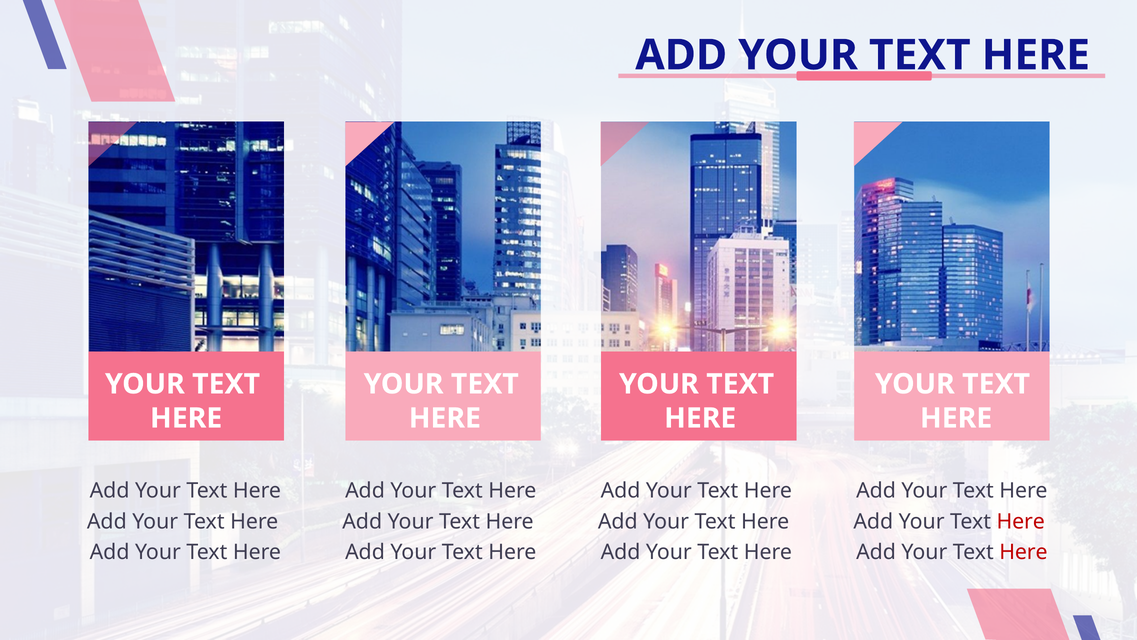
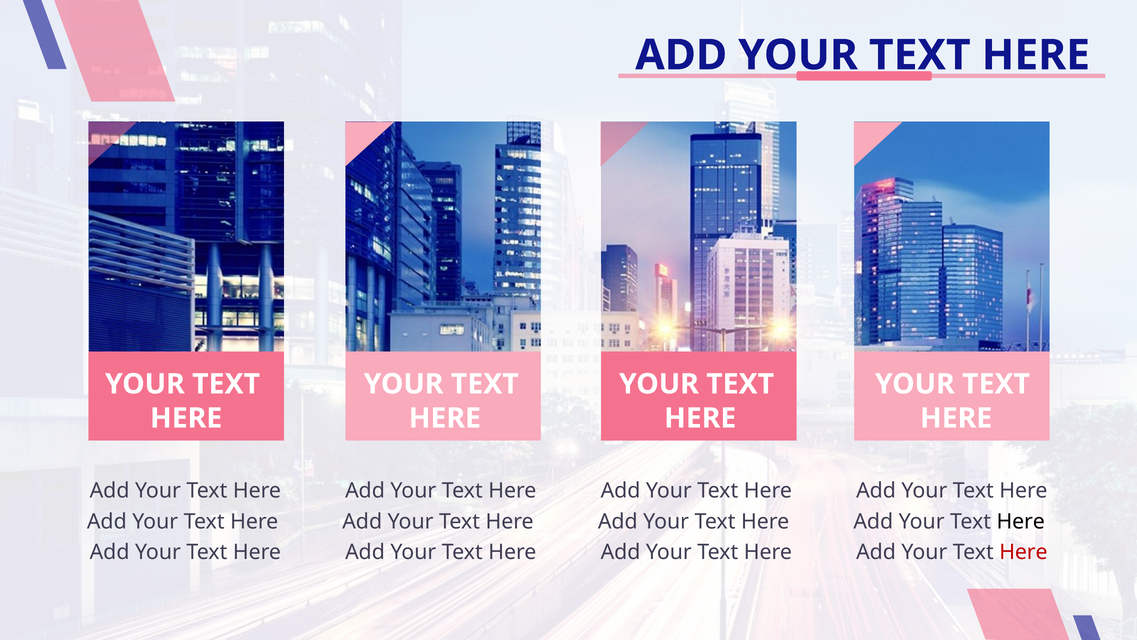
Here colour: red -> black (1021, 521)
